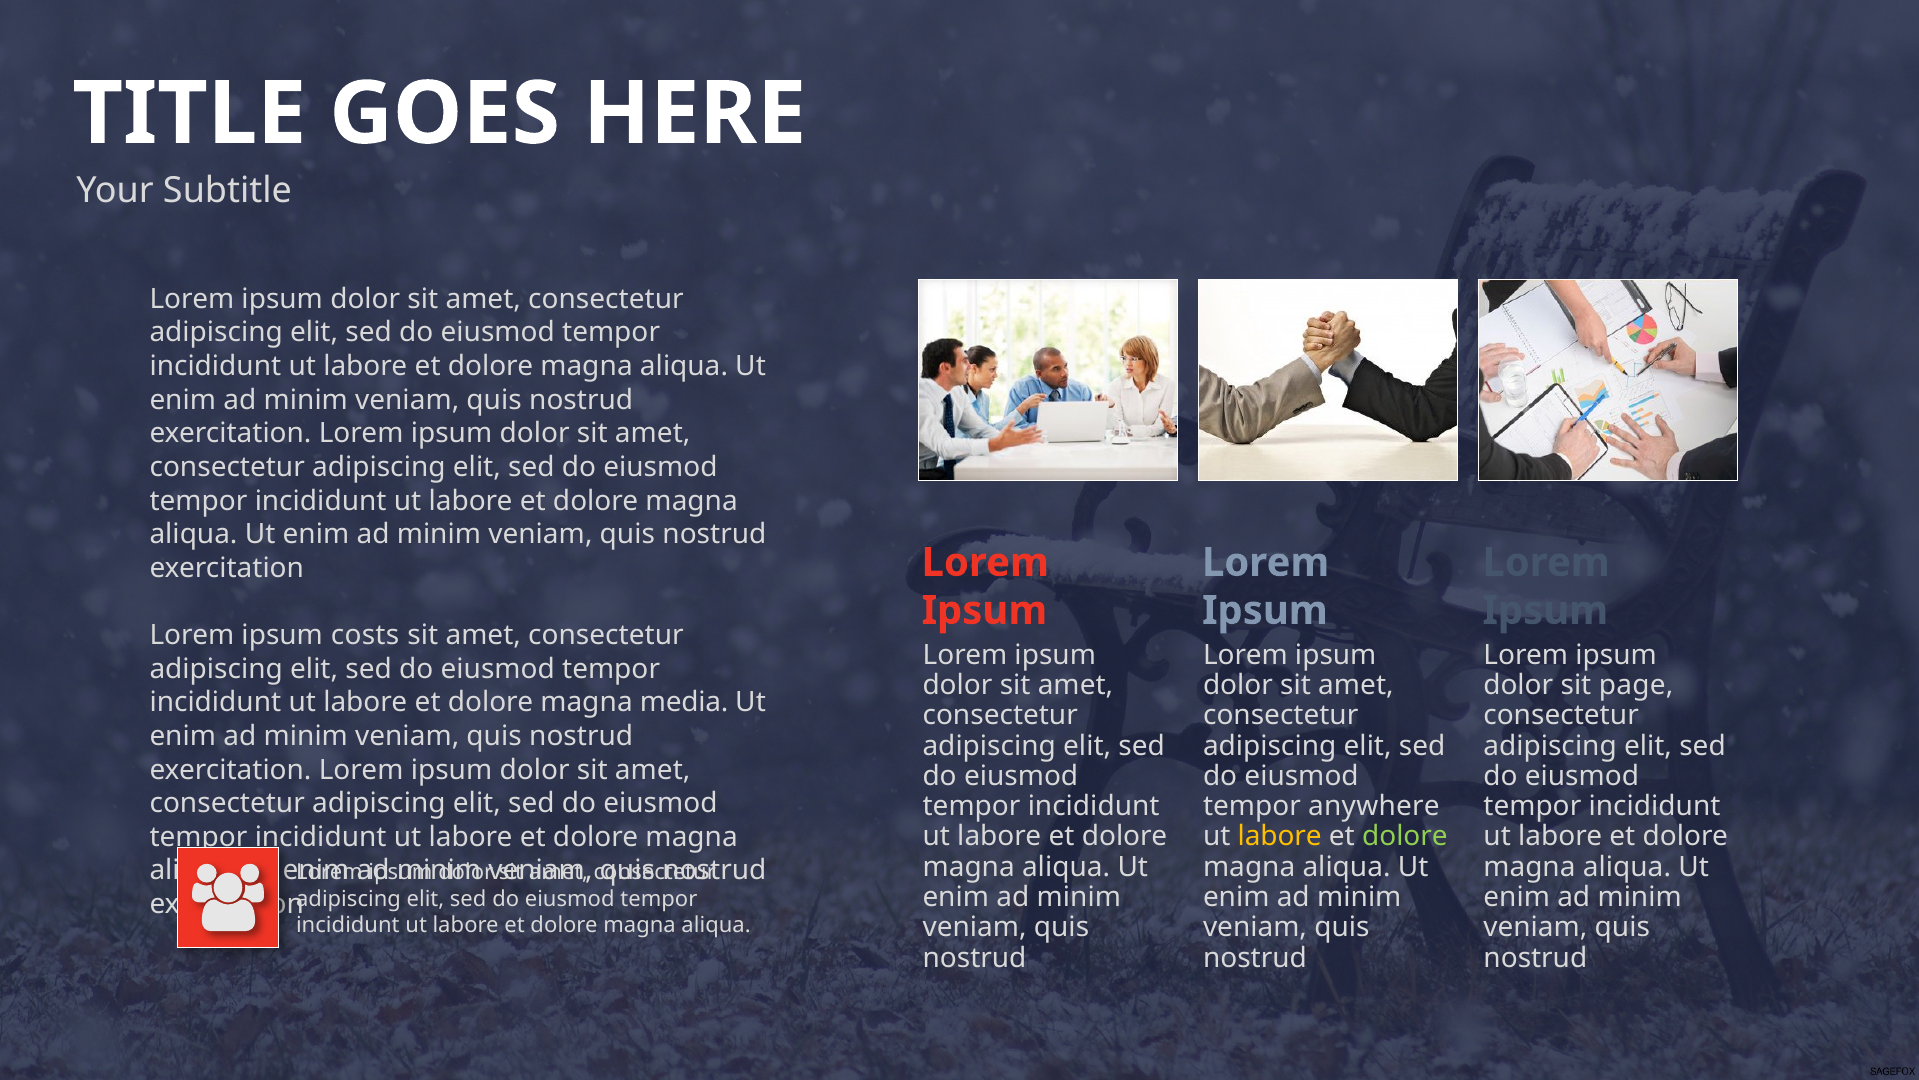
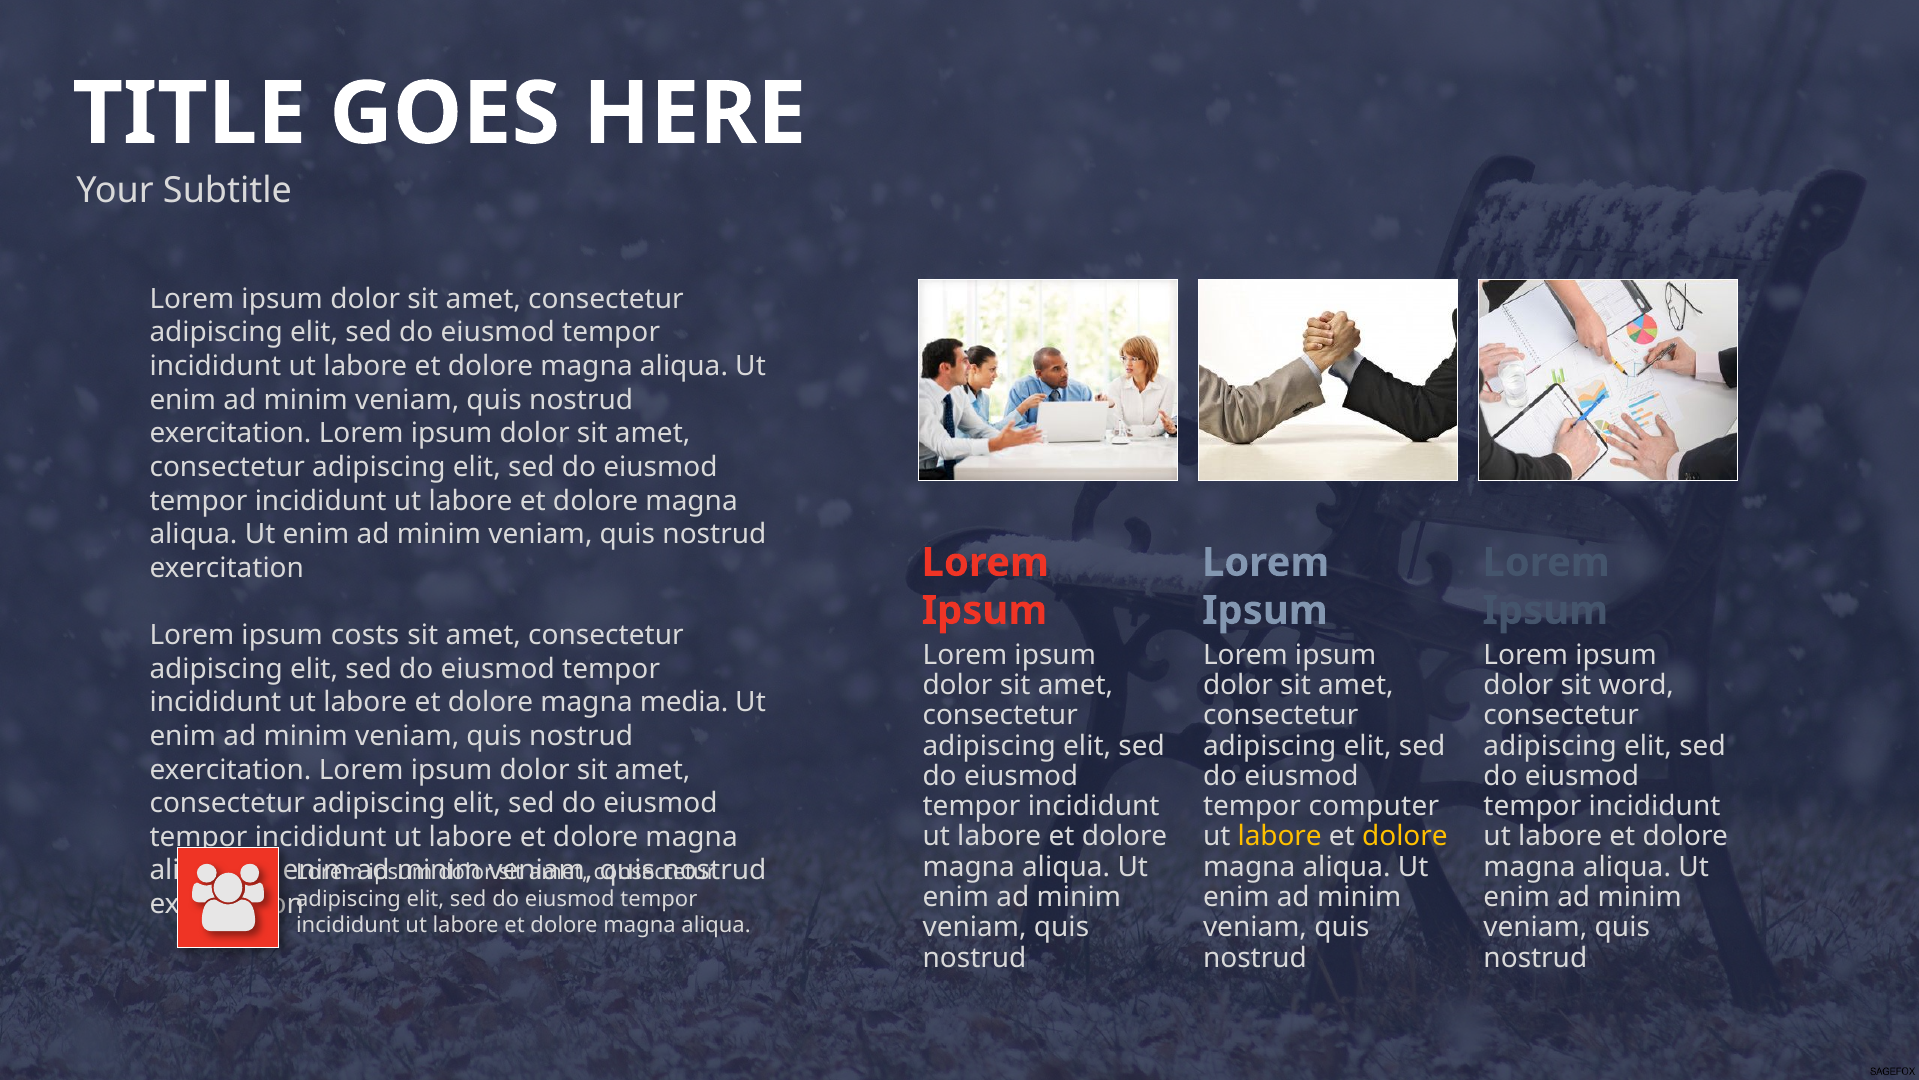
page: page -> word (1636, 685)
anywhere: anywhere -> computer (1374, 806)
dolore colour: light green -> yellow (1405, 836)
